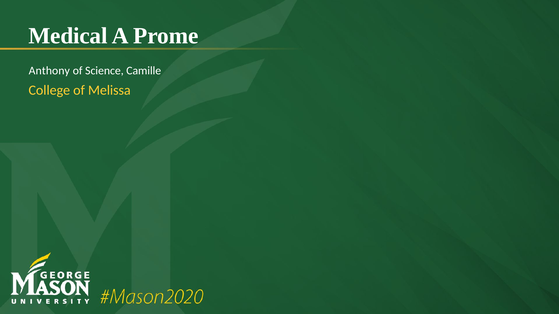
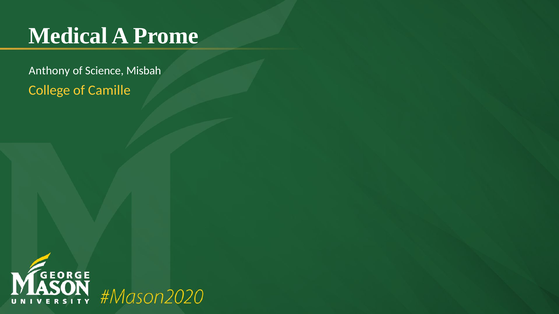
Camille: Camille -> Misbah (144, 71)
Melissa: Melissa -> Camille (109, 90)
